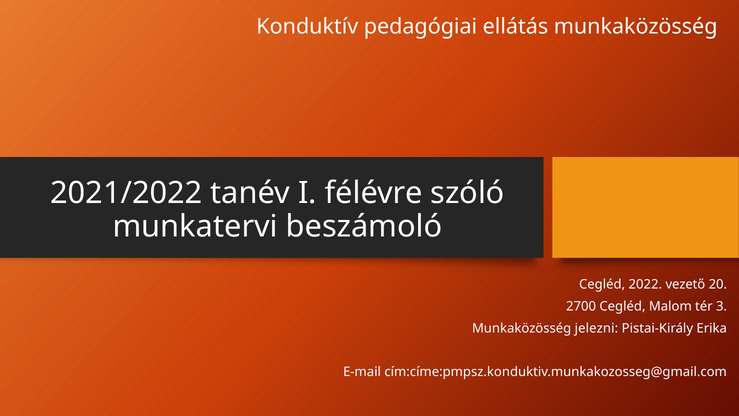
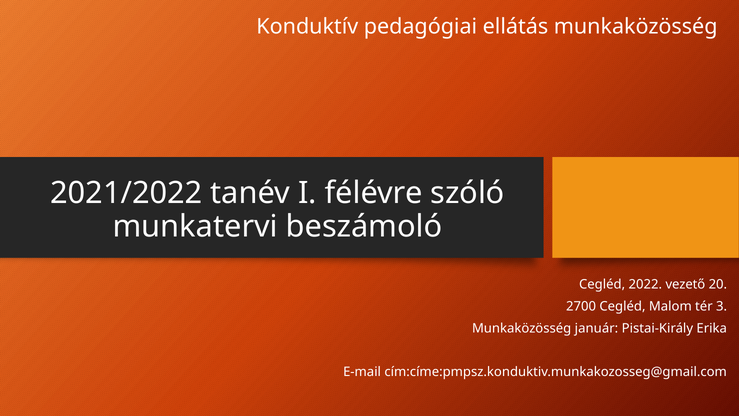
jelezni: jelezni -> január (596, 328)
